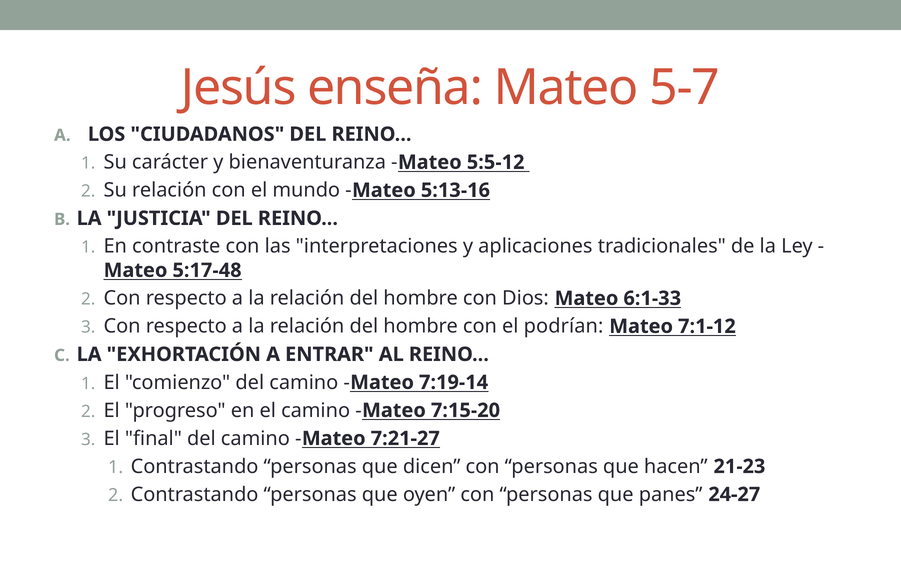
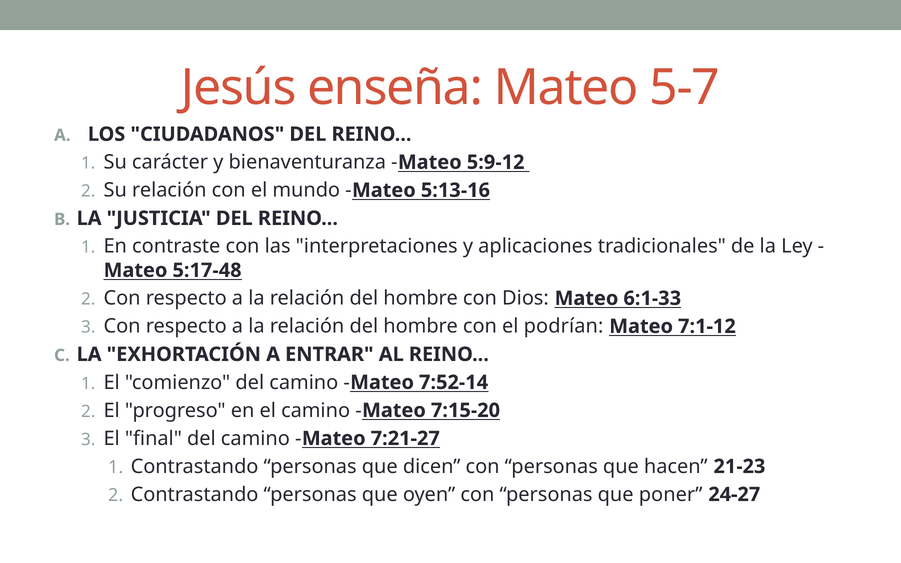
5:5-12: 5:5-12 -> 5:9-12 (496, 162)
7:19-14: 7:19-14 -> 7:52-14 (454, 382)
panes: panes -> poner (671, 495)
